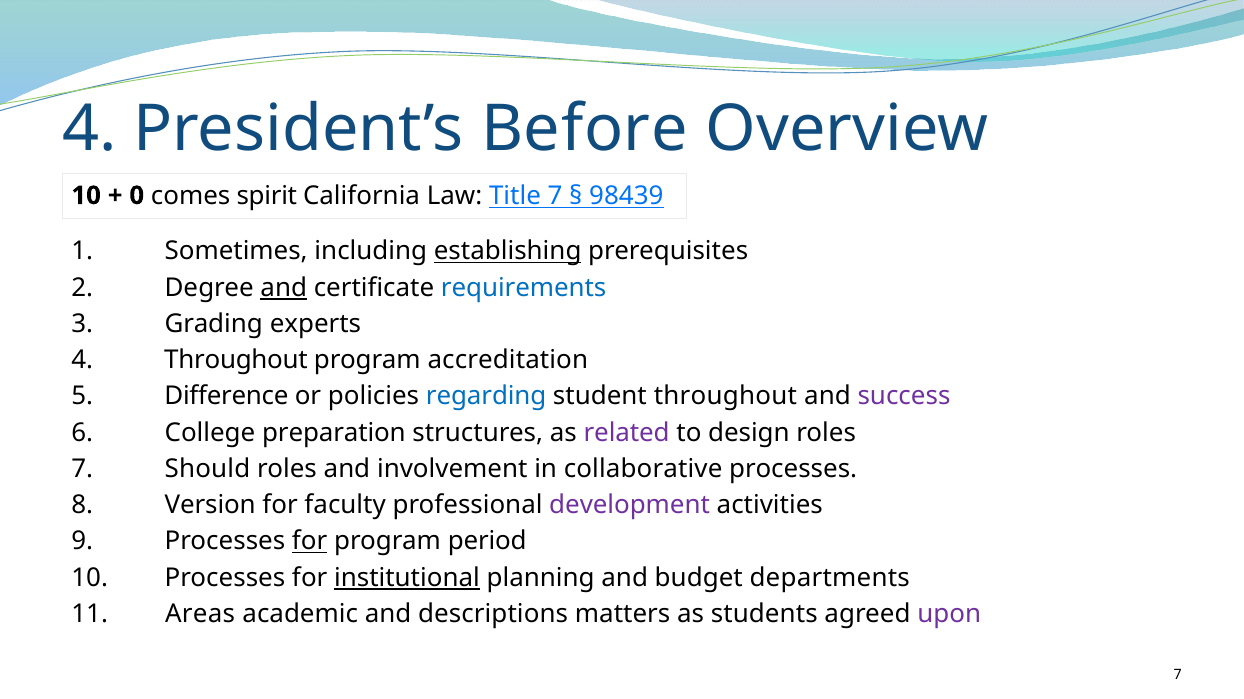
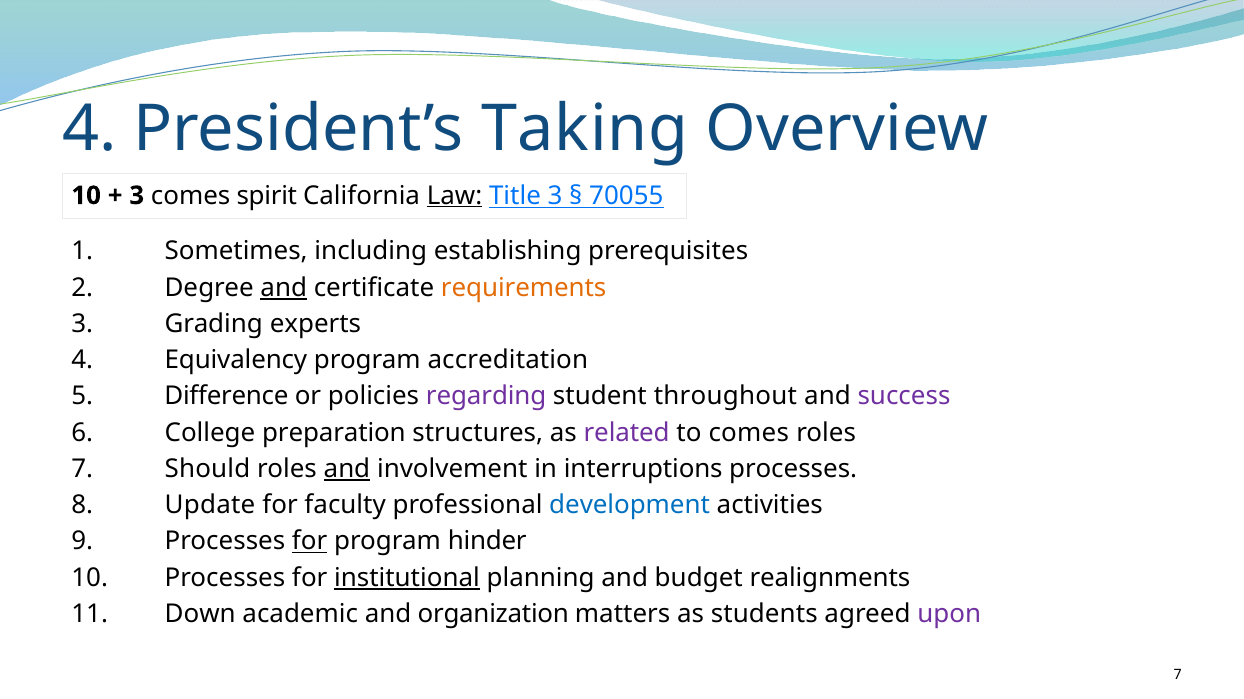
Before: Before -> Taking (584, 130)
0: 0 -> 3 (137, 196)
Law underline: none -> present (455, 196)
Title 7: 7 -> 3 (555, 196)
98439: 98439 -> 70055 (626, 196)
establishing underline: present -> none (508, 252)
requirements colour: blue -> orange (524, 288)
4 Throughout: Throughout -> Equivalency (236, 360)
regarding colour: blue -> purple (486, 397)
to design: design -> comes (749, 433)
and underline: none -> present (347, 469)
collaborative: collaborative -> interruptions (643, 469)
Version: Version -> Update (210, 506)
development colour: purple -> blue (630, 506)
period: period -> hinder (487, 542)
departments: departments -> realignments (830, 578)
Areas: Areas -> Down (200, 615)
descriptions: descriptions -> organization (493, 615)
